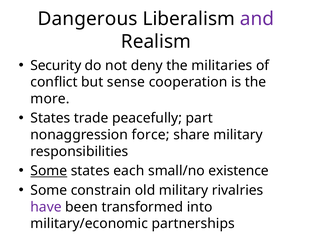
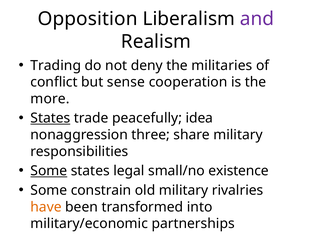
Dangerous: Dangerous -> Opposition (88, 19)
Security: Security -> Trading (56, 65)
States underline: none -> present (50, 118)
part: part -> idea (199, 118)
force: force -> three (151, 135)
each: each -> legal (129, 171)
have colour: purple -> orange (46, 207)
